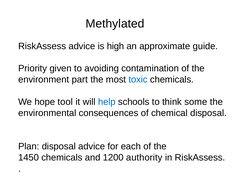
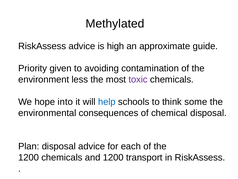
part: part -> less (80, 79)
toxic colour: blue -> purple (138, 79)
tool: tool -> into (65, 102)
1450: 1450 -> 1200 (29, 157)
authority: authority -> transport (144, 157)
